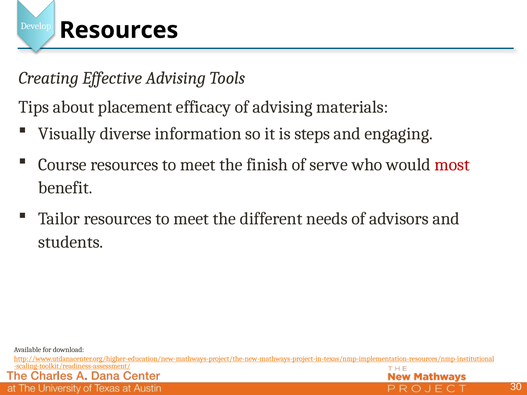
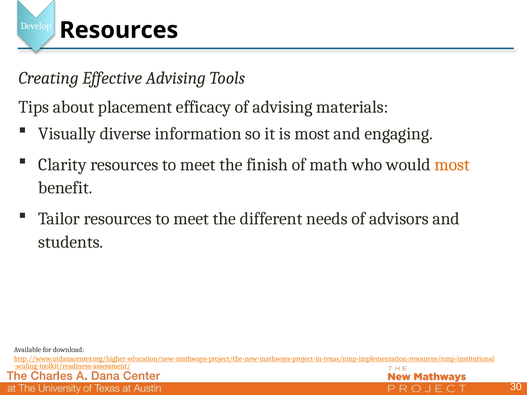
is steps: steps -> most (312, 134)
Course: Course -> Clarity (62, 165)
serve: serve -> math (329, 165)
most colour: red -> orange (452, 165)
